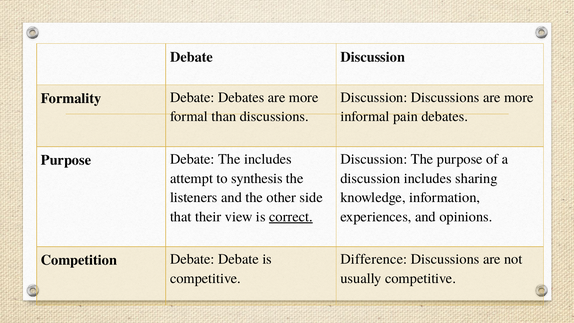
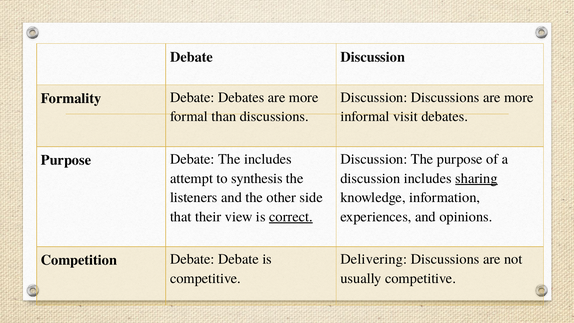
pain: pain -> visit (405, 116)
sharing underline: none -> present (476, 178)
Difference: Difference -> Delivering (374, 259)
